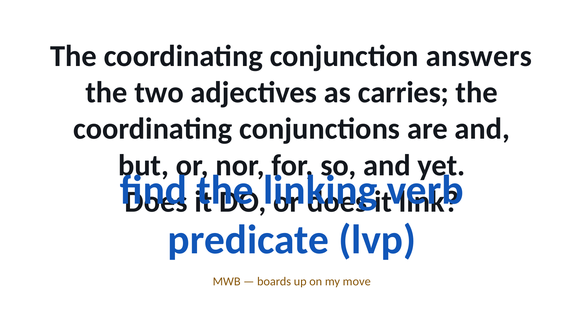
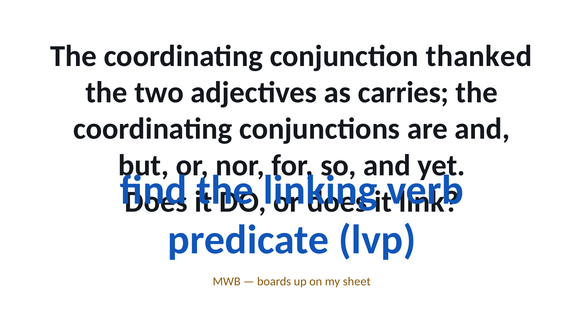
answers: answers -> thanked (479, 56)
move: move -> sheet (357, 282)
